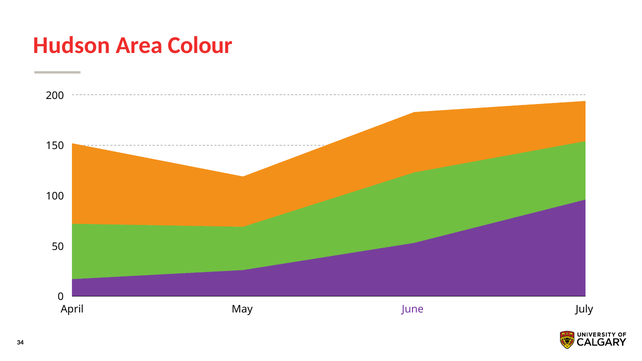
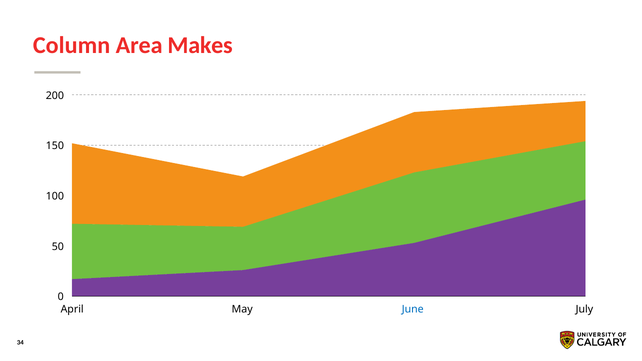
Hudson: Hudson -> Column (72, 45)
Colour: Colour -> Makes (200, 45)
June colour: purple -> blue (413, 310)
